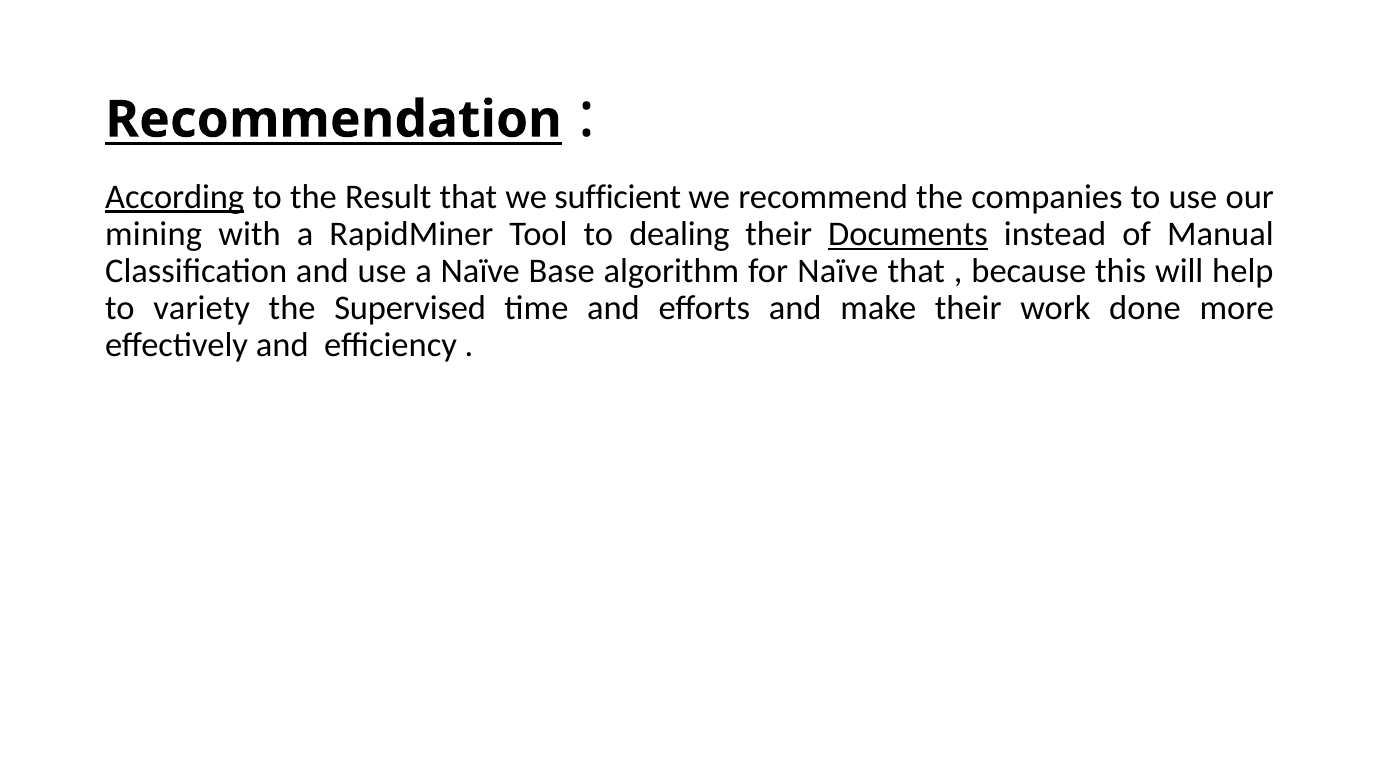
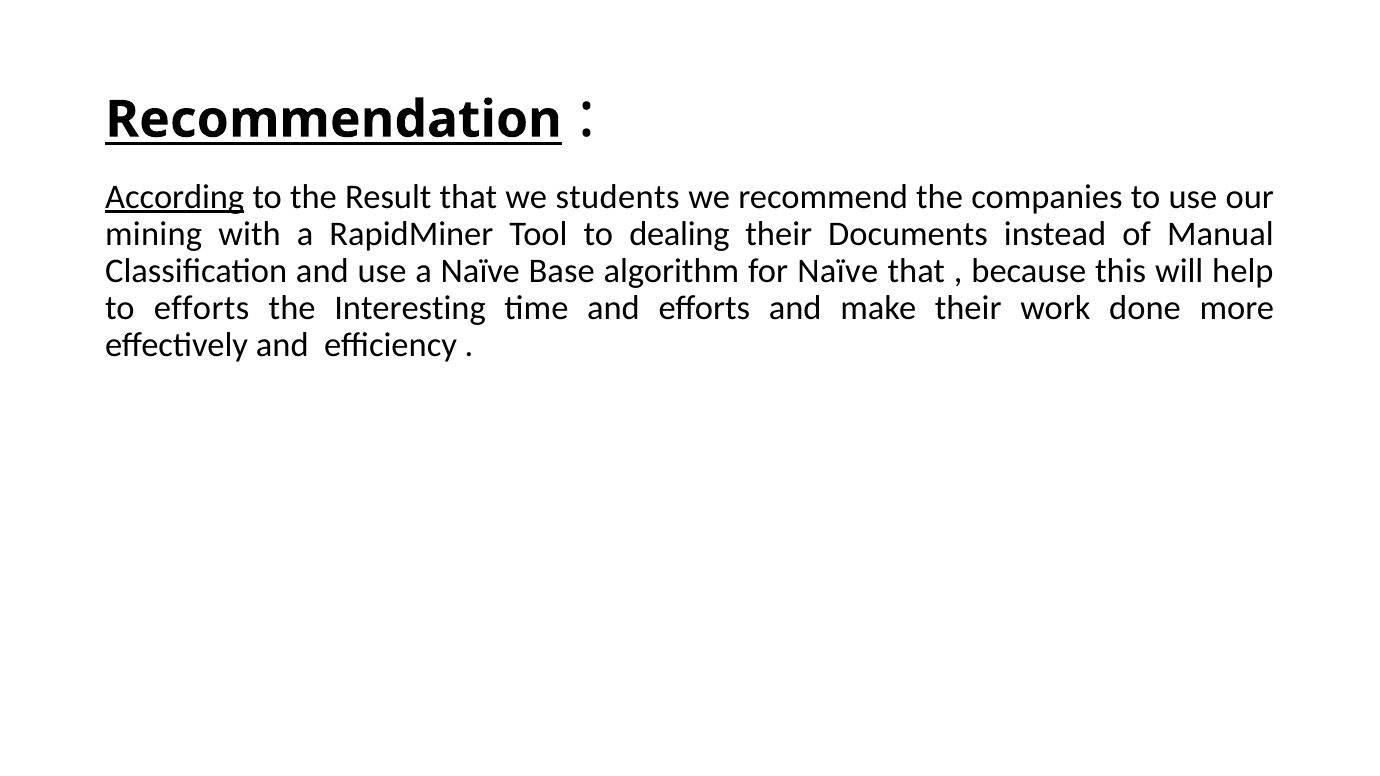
sufficient: sufficient -> students (618, 197)
Documents underline: present -> none (908, 234)
to variety: variety -> efforts (202, 308)
Supervised: Supervised -> Interesting (410, 308)
